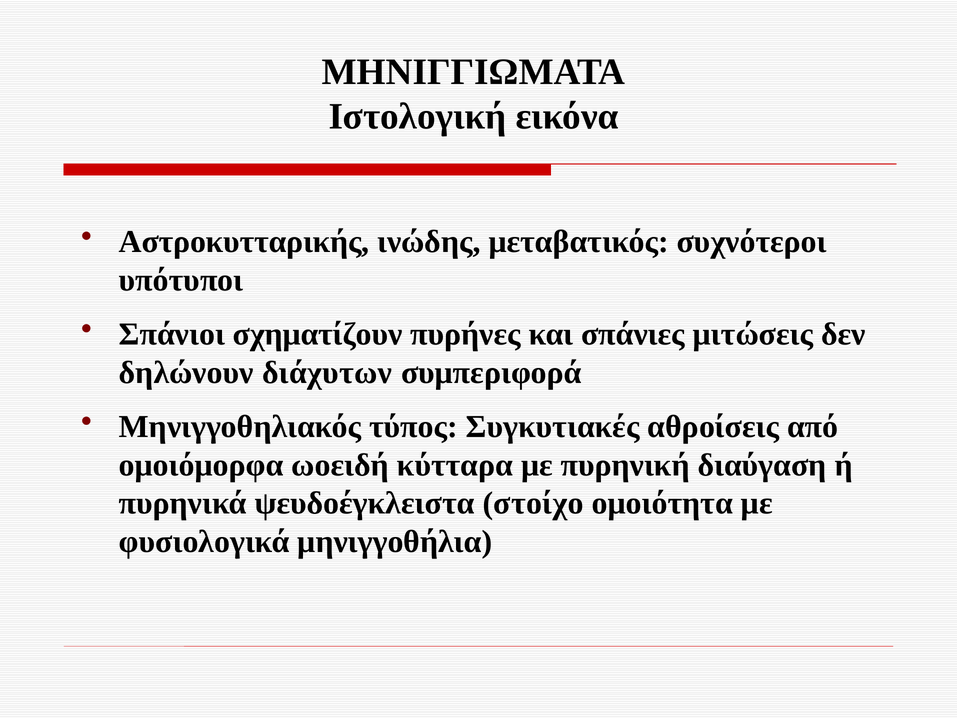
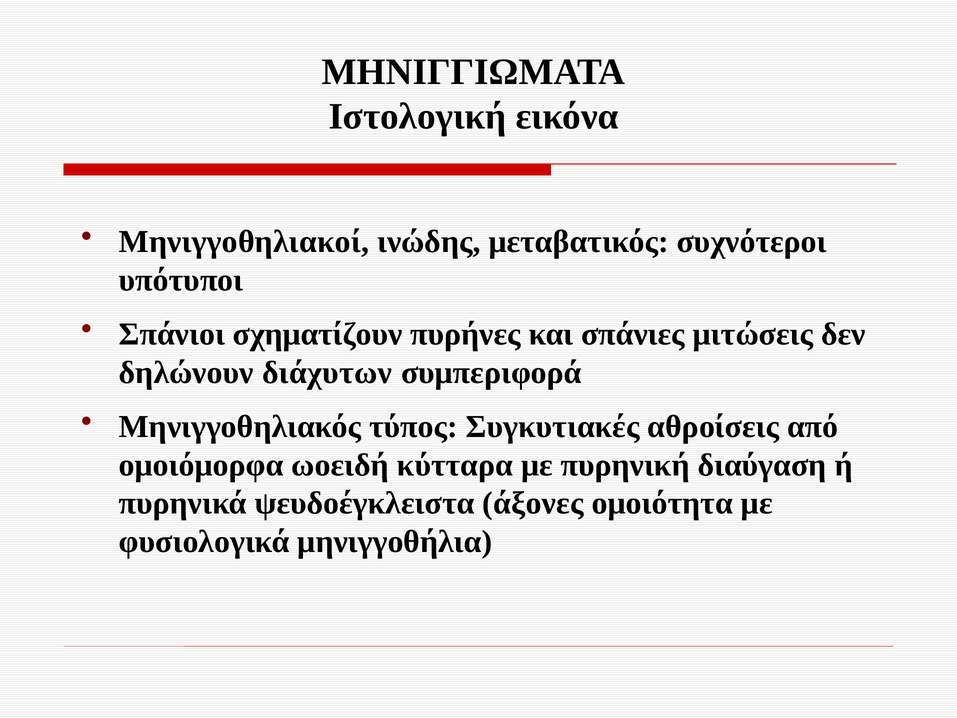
Αστροκυτταρικής: Αστροκυτταρικής -> Μηνιγγοθηλιακοί (244, 242)
στοίχο: στοίχο -> άξονες (533, 503)
